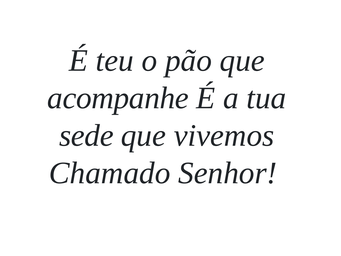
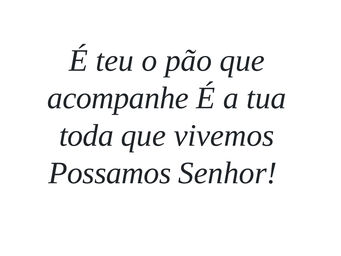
sede: sede -> toda (86, 135)
Chamado: Chamado -> Possamos (110, 173)
